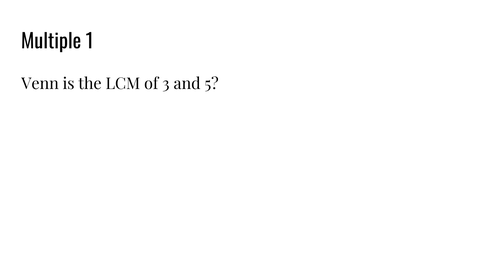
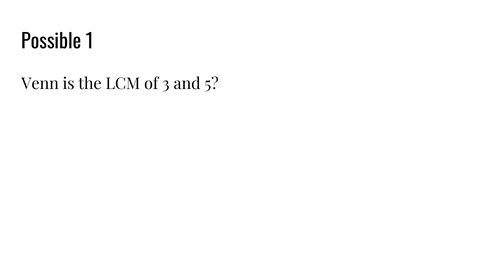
Multiple: Multiple -> Possible (51, 42)
